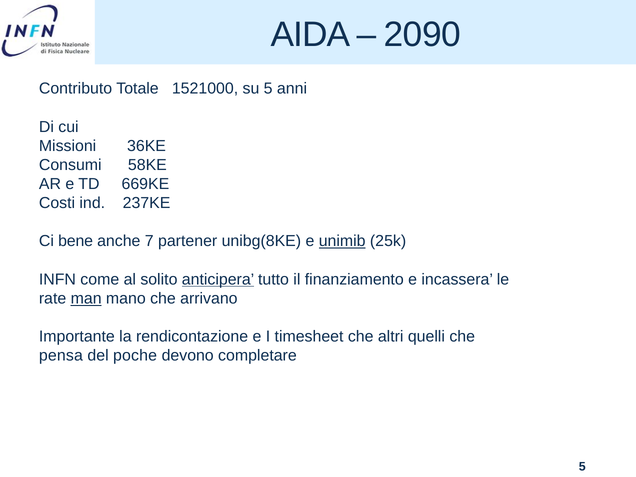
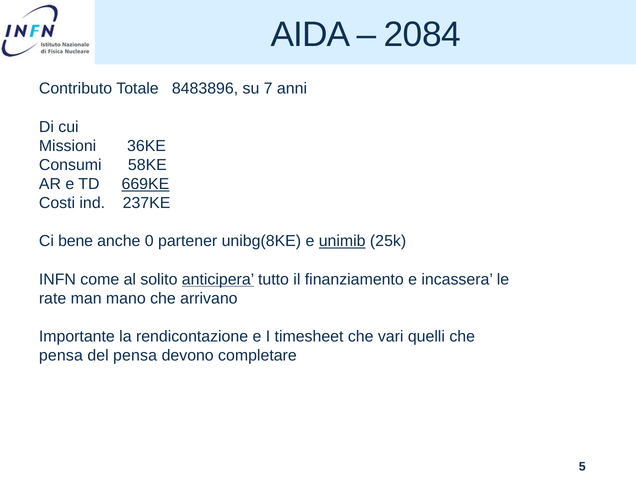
2090: 2090 -> 2084 (422, 35)
1521000: 1521000 -> 8483896 (205, 89)
su 5: 5 -> 7 (268, 89)
669KE underline: none -> present (145, 184)
7: 7 -> 0 (149, 241)
man underline: present -> none (86, 298)
altri: altri -> vari (391, 337)
del poche: poche -> pensa (135, 356)
